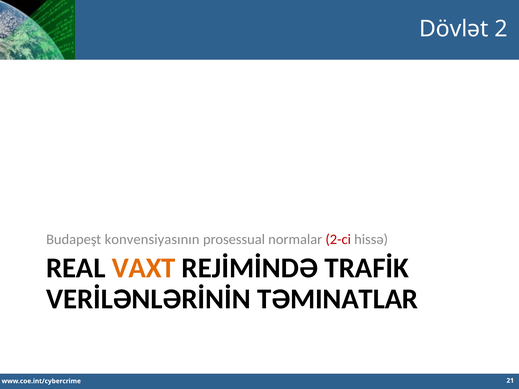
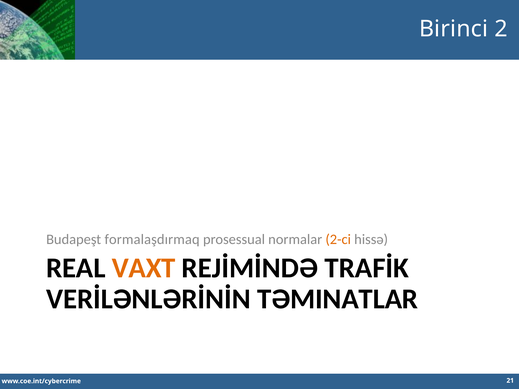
Dövlət: Dövlət -> Birinci (454, 29)
konvensiyasının: konvensiyasının -> formalaşdırmaq (152, 240)
2-ci colour: red -> orange (338, 240)
